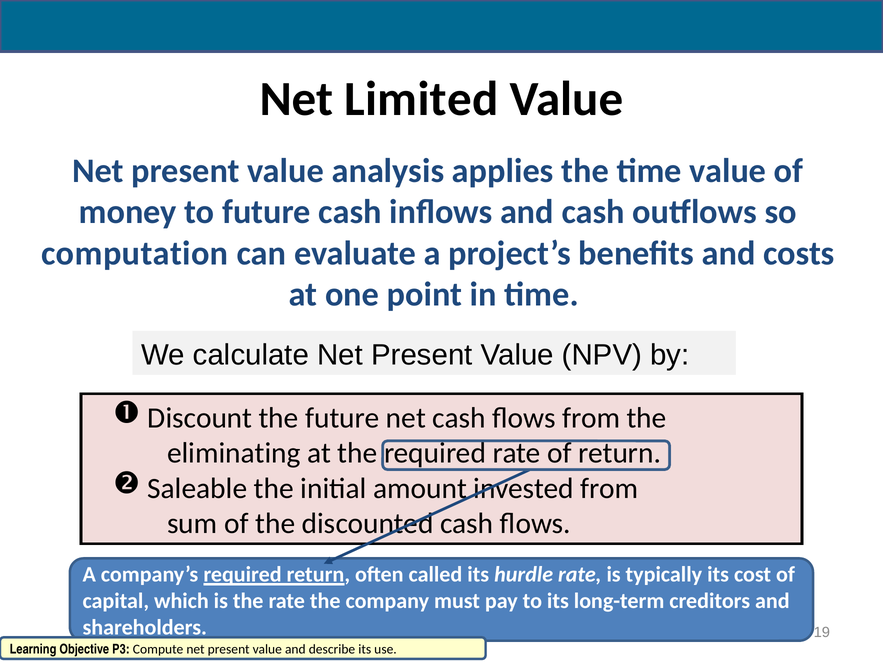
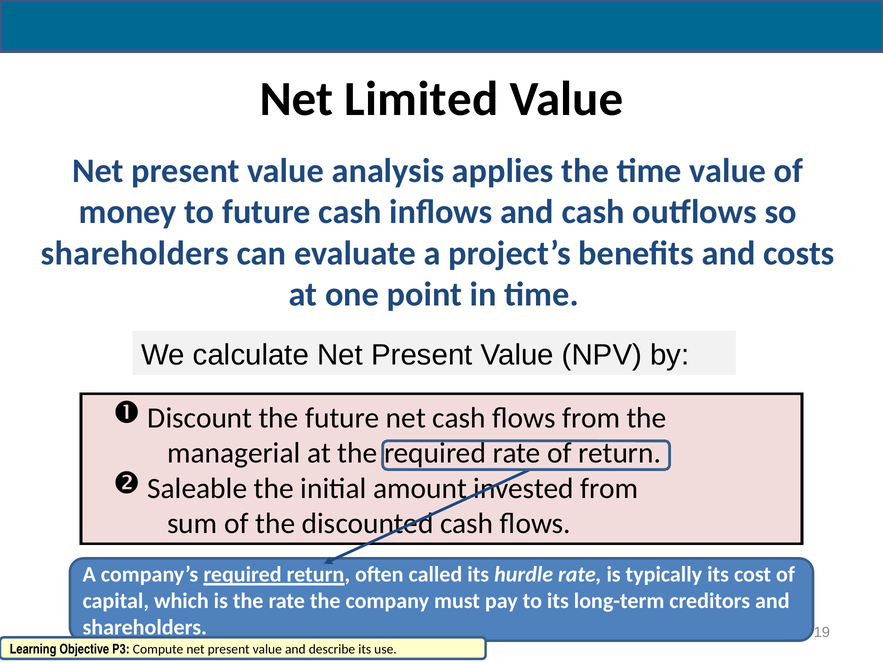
computation: computation -> shareholders (135, 253)
eliminating: eliminating -> managerial (234, 453)
